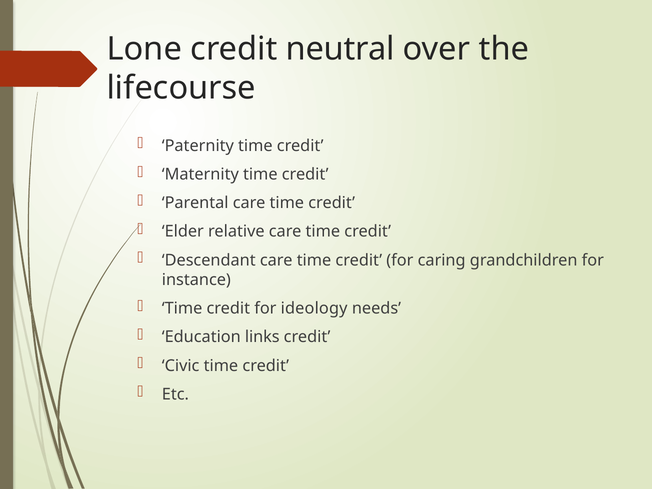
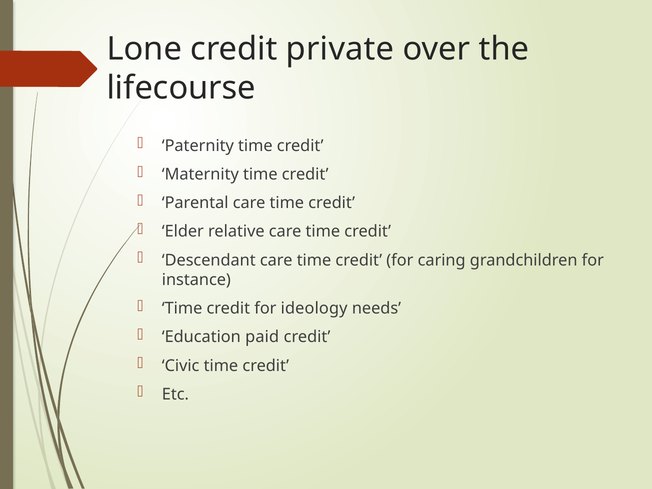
neutral: neutral -> private (340, 49)
links: links -> paid (262, 337)
